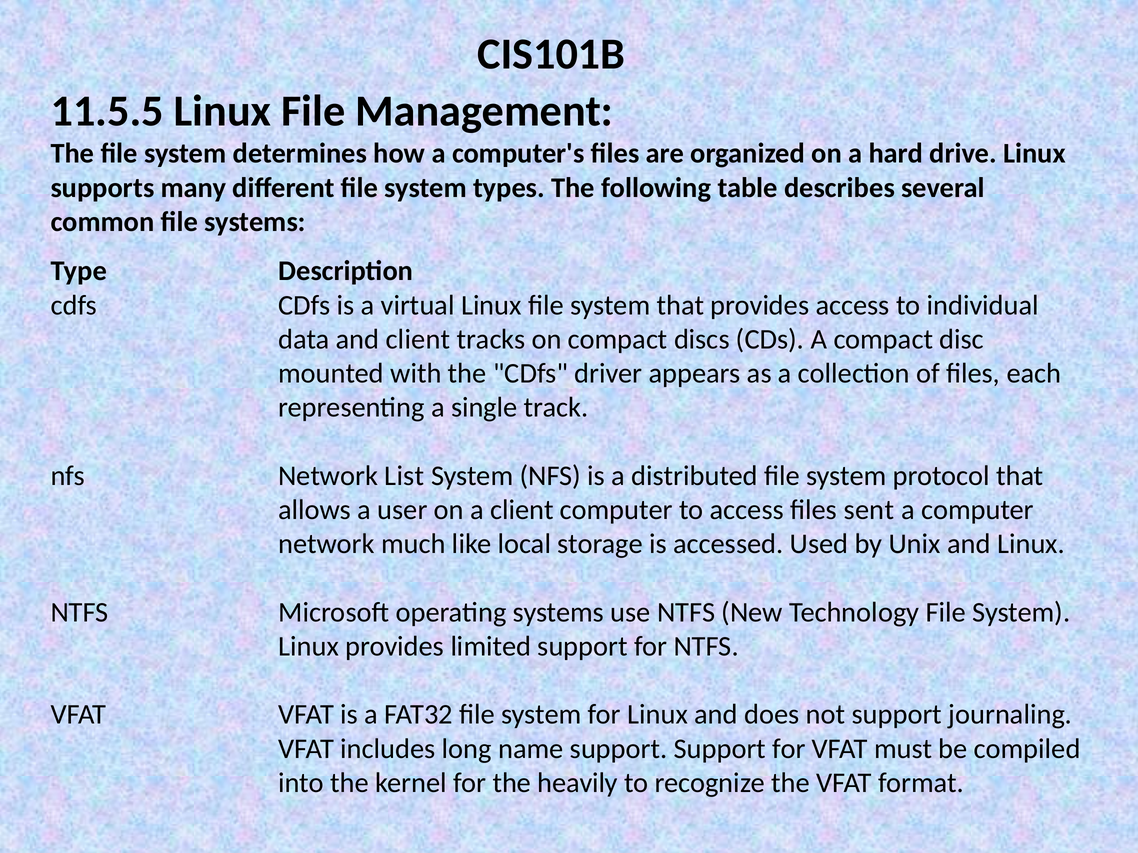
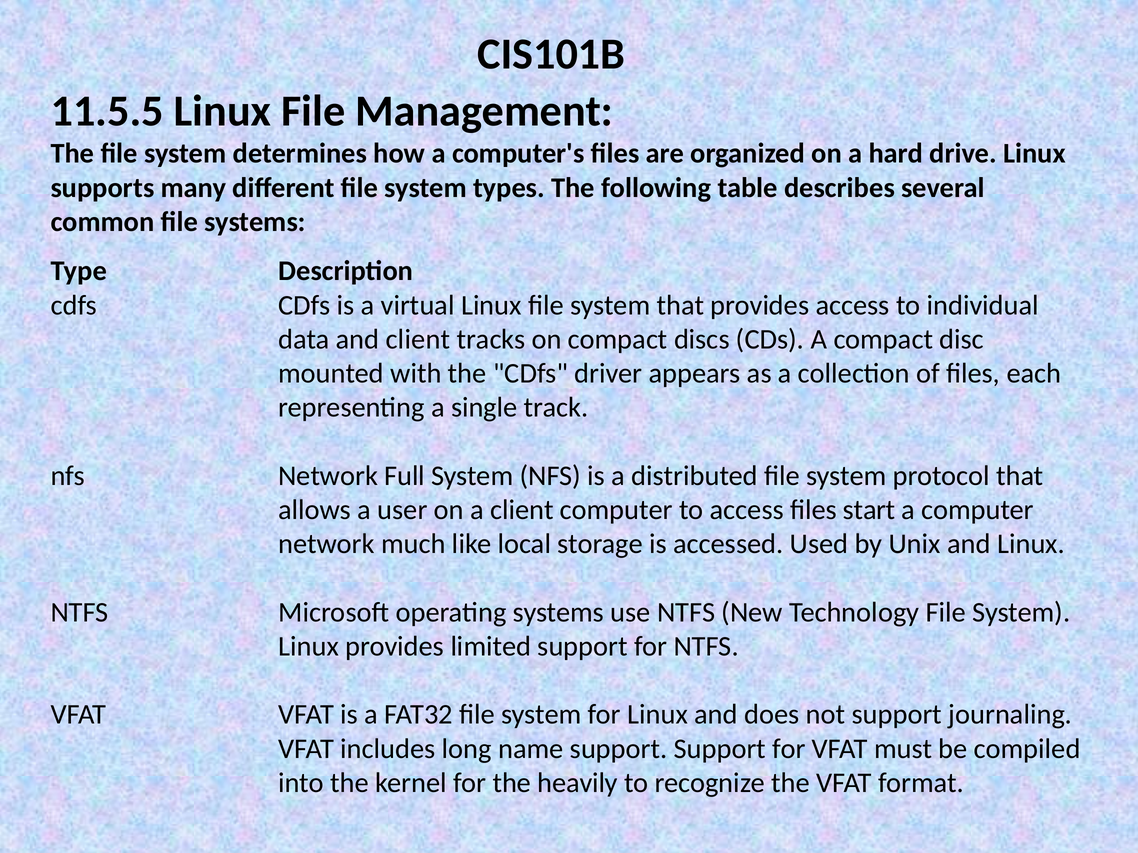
List: List -> Full (405, 476)
sent: sent -> start (869, 510)
